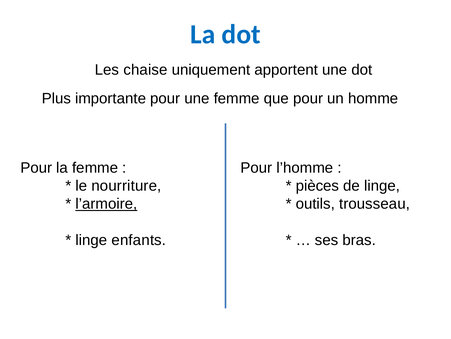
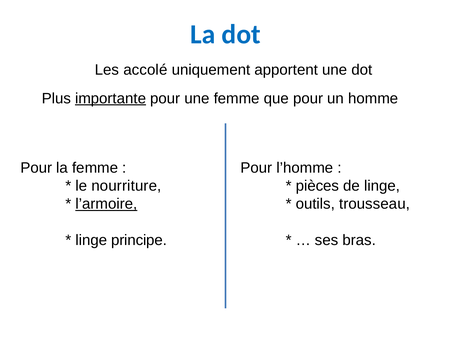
chaise: chaise -> accolé (145, 70)
importante underline: none -> present (111, 98)
enfants: enfants -> principe (139, 240)
